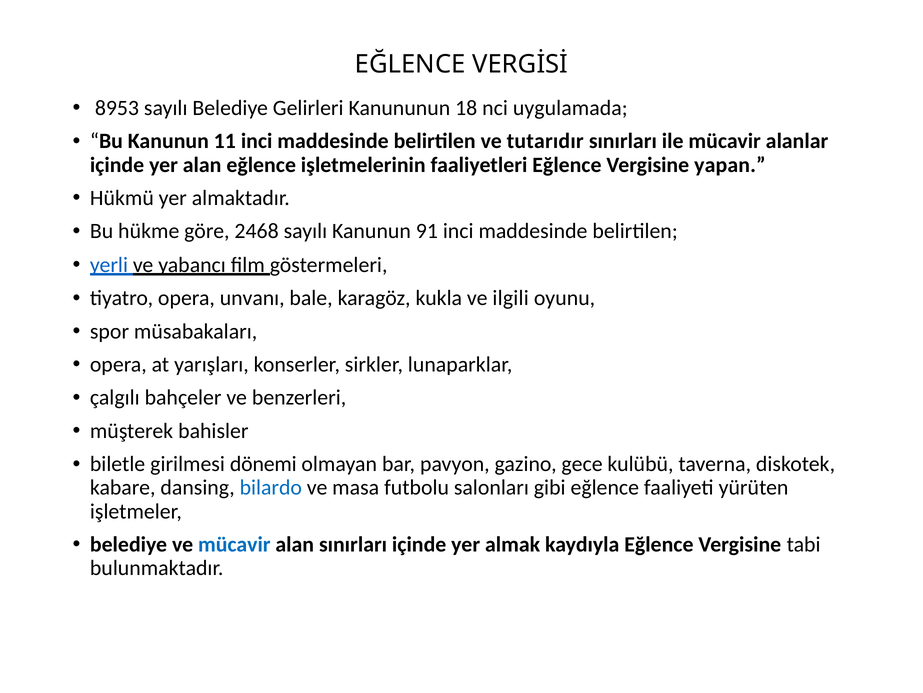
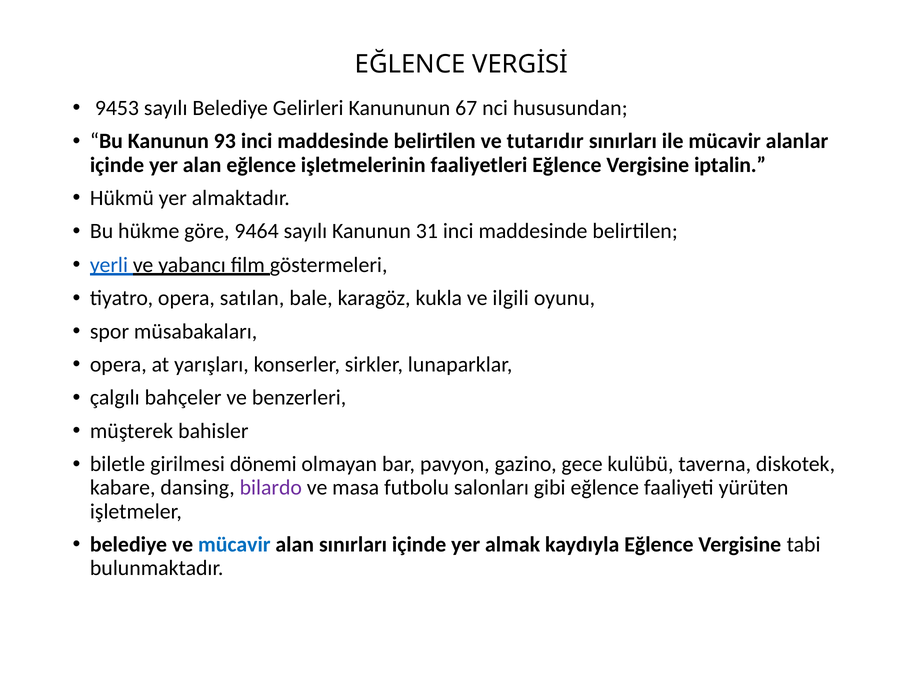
8953: 8953 -> 9453 (117, 108)
18: 18 -> 67 (466, 108)
uygulamada: uygulamada -> hususundan (570, 108)
11: 11 -> 93 (225, 141)
yapan: yapan -> iptalin (730, 165)
2468: 2468 -> 9464 (257, 231)
91: 91 -> 31 (427, 231)
unvanı: unvanı -> satılan (252, 298)
bilardo colour: blue -> purple (271, 487)
